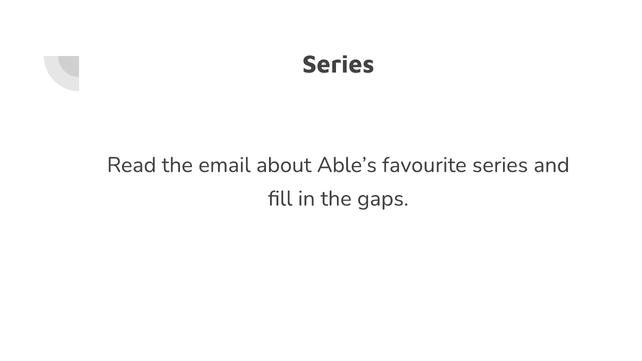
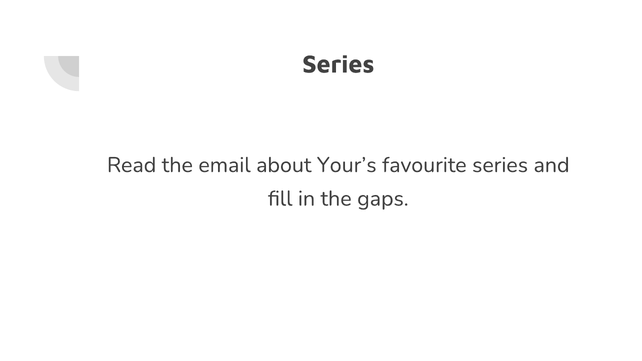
Able’s: Able’s -> Your’s (347, 165)
